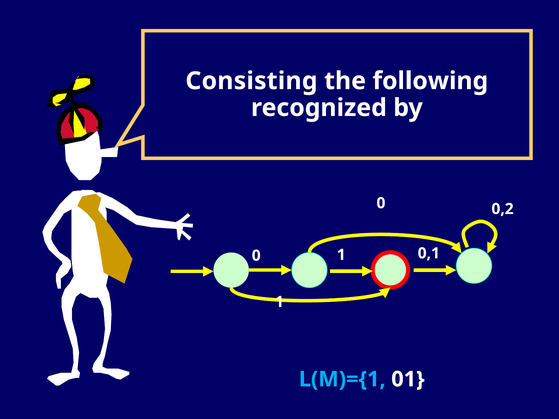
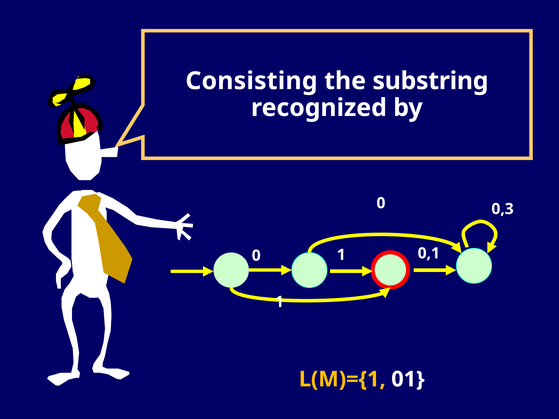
following: following -> substring (430, 81)
0,2: 0,2 -> 0,3 (503, 209)
L(M)={1 colour: light blue -> yellow (342, 379)
